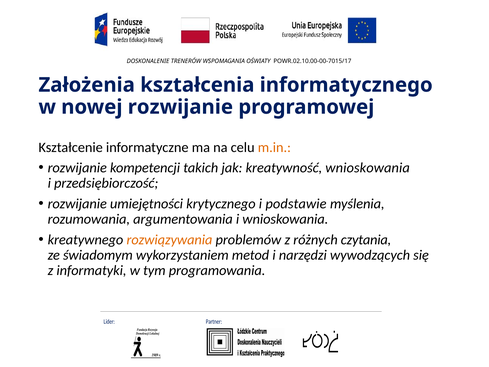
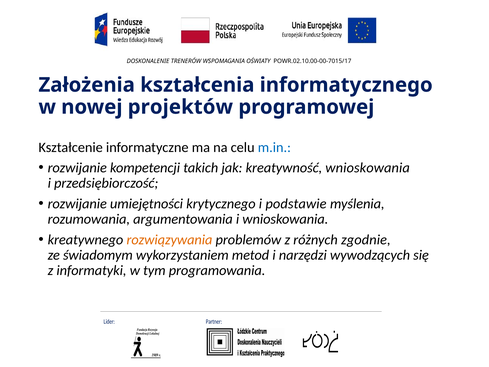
nowej rozwijanie: rozwijanie -> projektów (180, 107)
m.in colour: orange -> blue (274, 147)
czytania: czytania -> zgodnie (366, 240)
